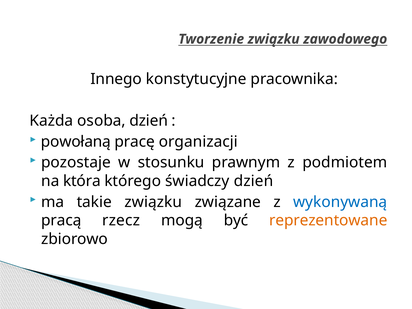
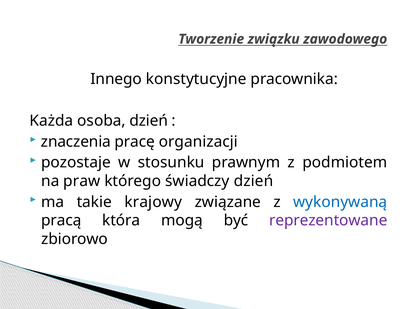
powołaną: powołaną -> znaczenia (76, 142)
która: która -> praw (82, 181)
takie związku: związku -> krajowy (153, 202)
rzecz: rzecz -> która (121, 220)
reprezentowane colour: orange -> purple (328, 220)
